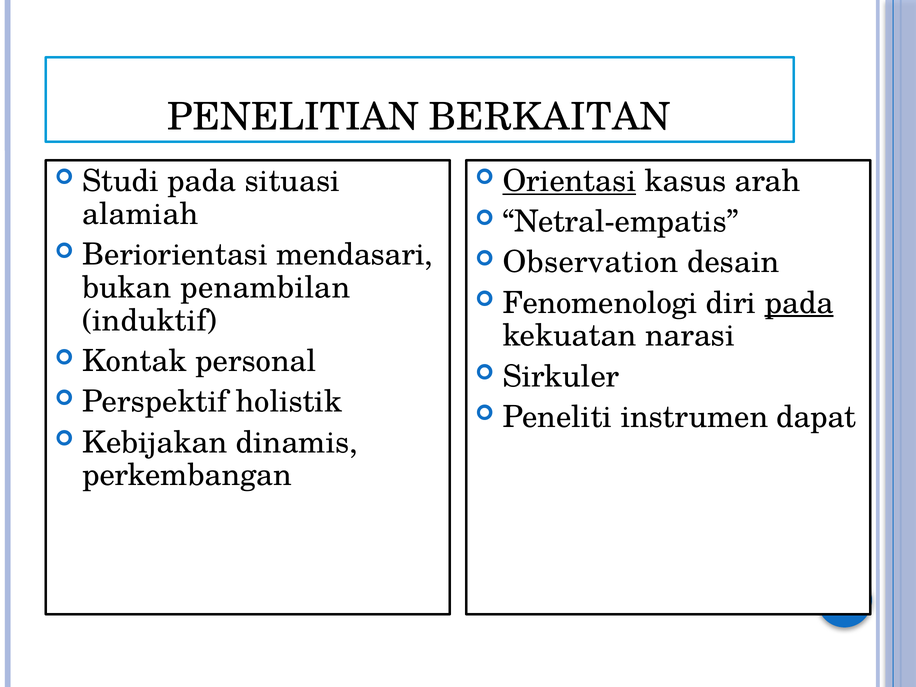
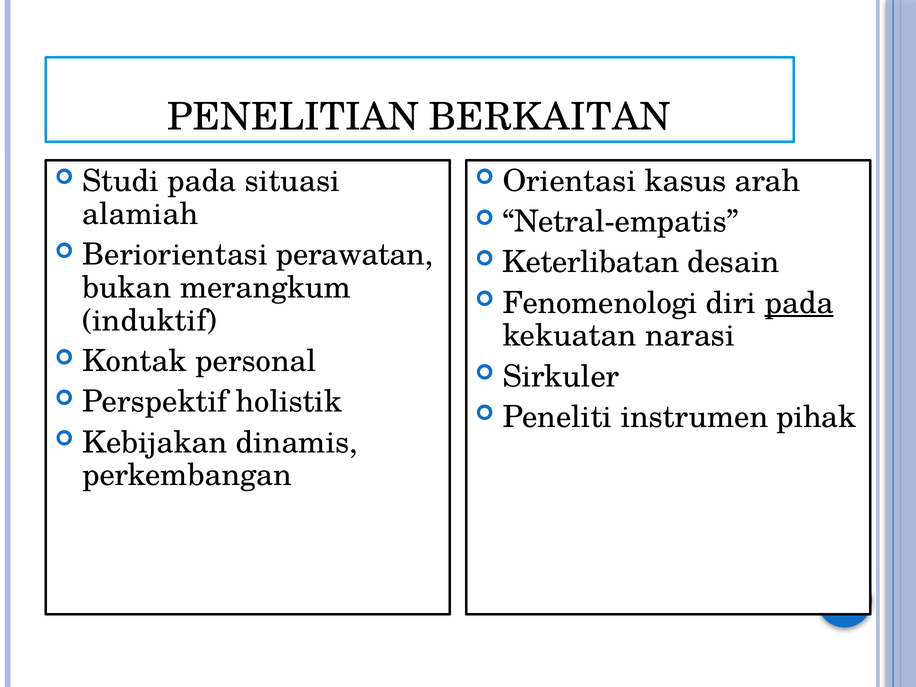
Orientasi underline: present -> none (569, 181)
mendasari: mendasari -> perawatan (355, 255)
Observation: Observation -> Keterlibatan (591, 262)
penambilan: penambilan -> merangkum (266, 288)
dapat: dapat -> pihak (816, 417)
